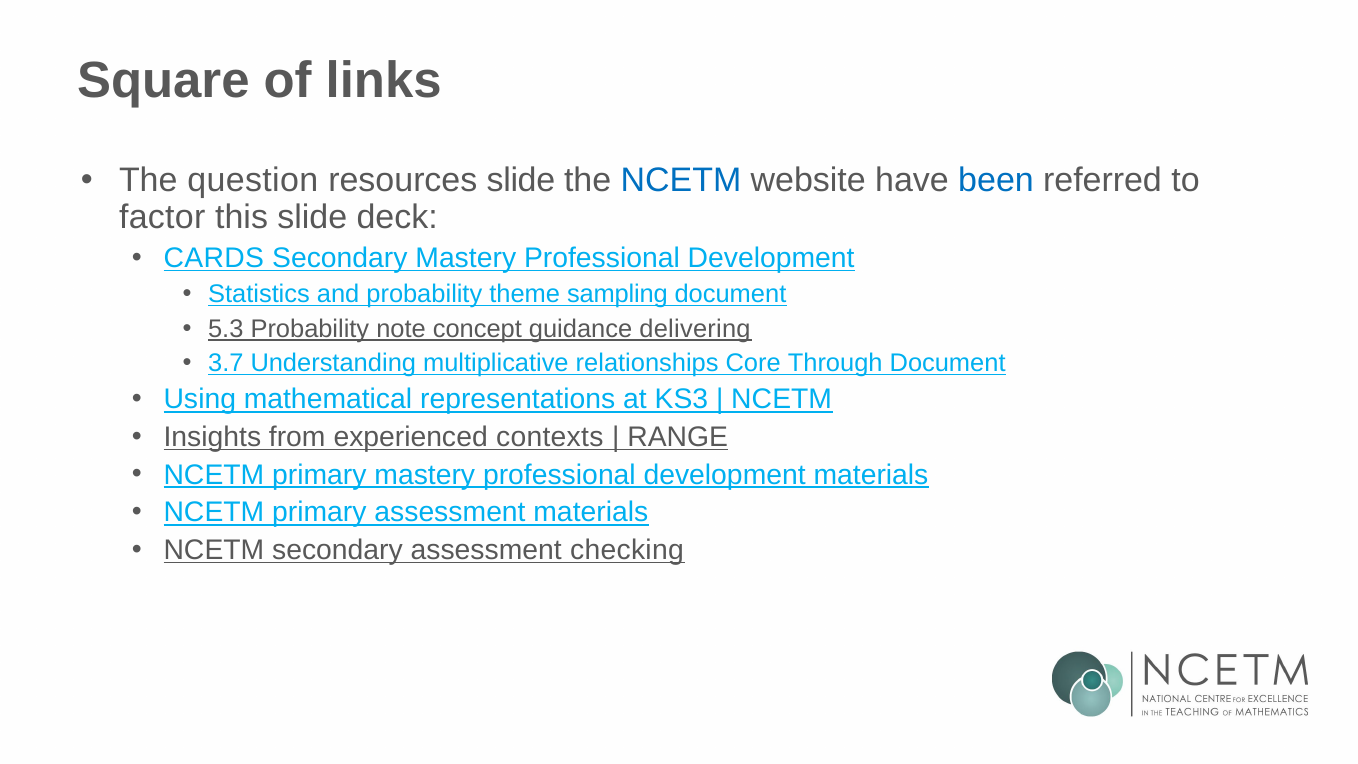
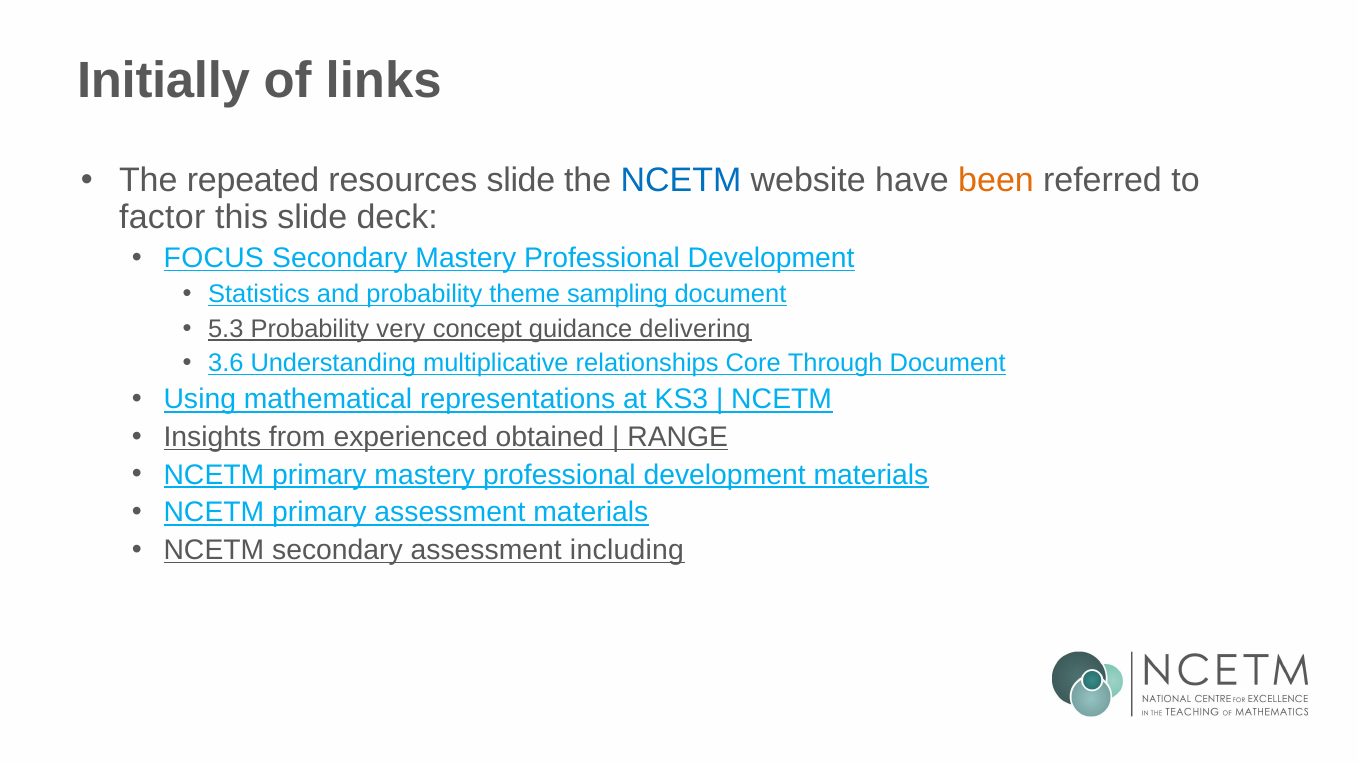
Square: Square -> Initially (164, 80)
question: question -> repeated (253, 181)
been colour: blue -> orange (996, 181)
CARDS: CARDS -> FOCUS (214, 258)
note: note -> very (401, 329)
3.7: 3.7 -> 3.6 (226, 363)
contexts: contexts -> obtained (550, 437)
checking: checking -> including (627, 550)
